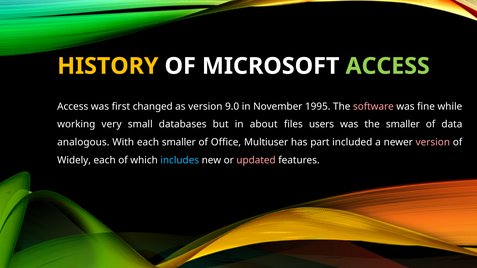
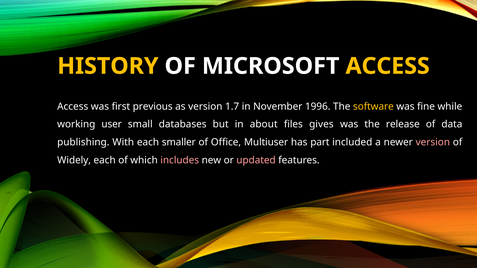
ACCESS colour: light green -> yellow (388, 66)
changed: changed -> previous (153, 107)
9.0: 9.0 -> 1.7 (232, 107)
1995: 1995 -> 1996 (318, 107)
software colour: pink -> yellow (373, 107)
very: very -> user (112, 125)
users: users -> gives (321, 125)
the smaller: smaller -> release (403, 125)
analogous: analogous -> publishing (83, 142)
includes colour: light blue -> pink (180, 160)
